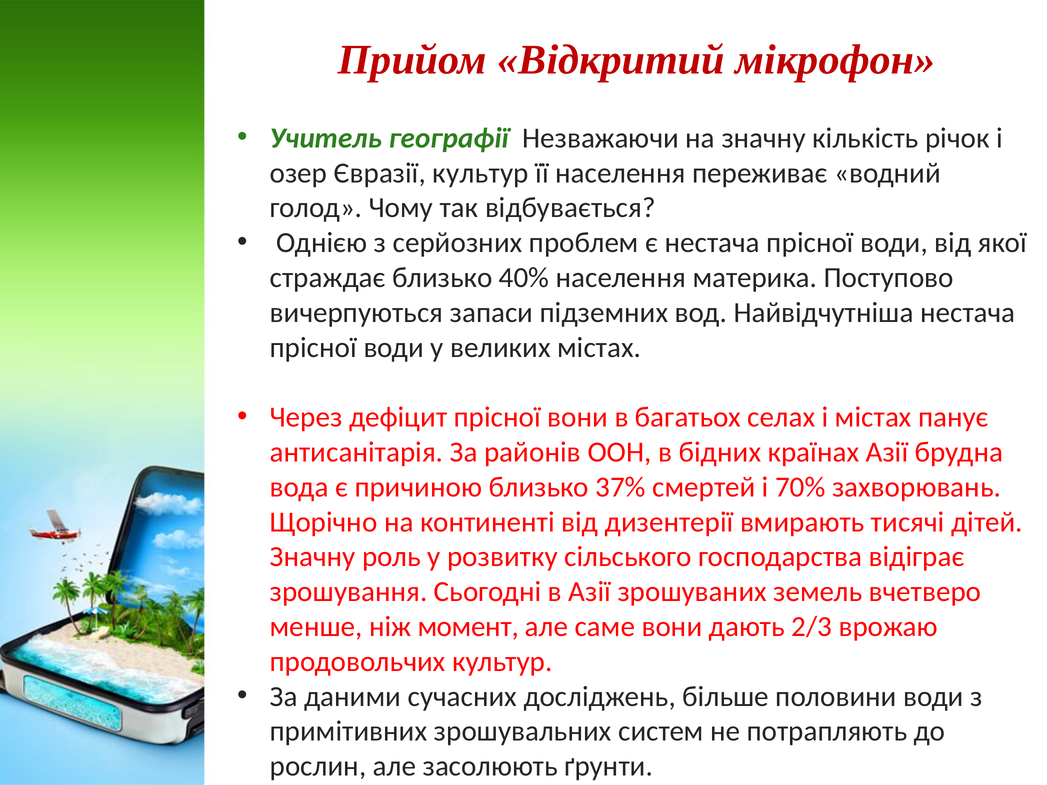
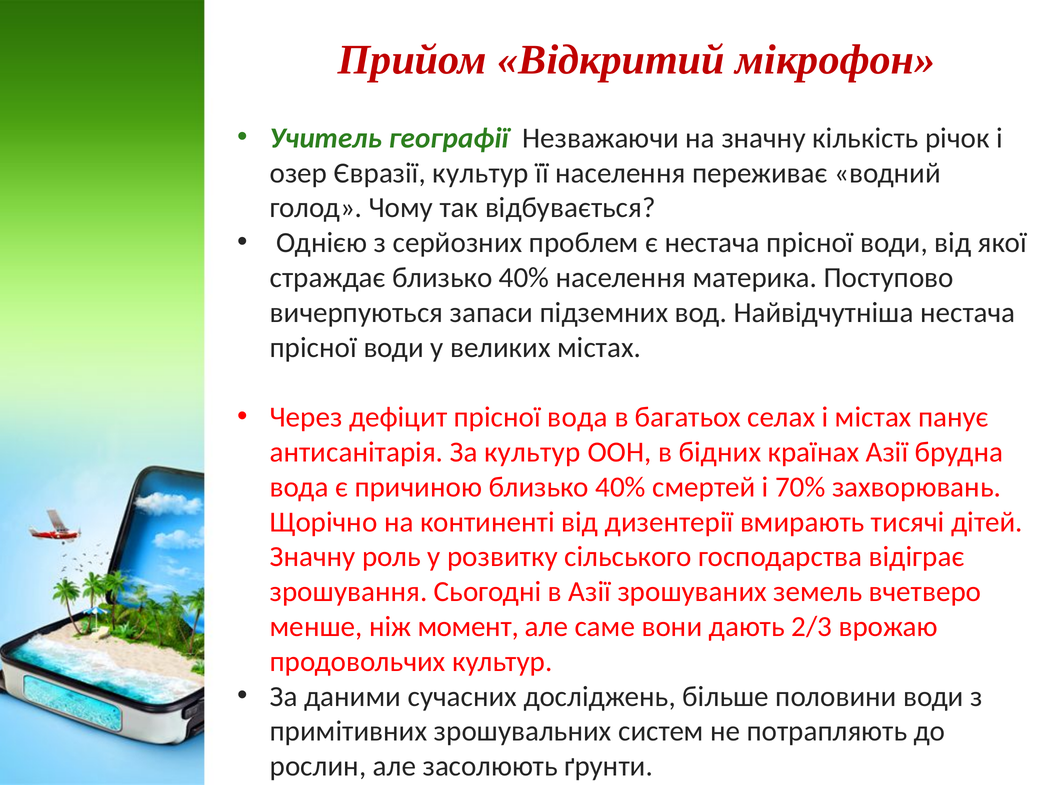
прісної вони: вони -> вода (578, 417)
За районів: районів -> культур (532, 452)
причиною близько 37%: 37% -> 40% (621, 487)
